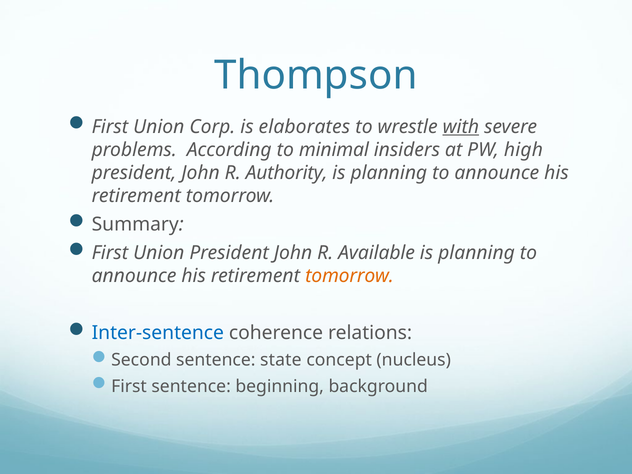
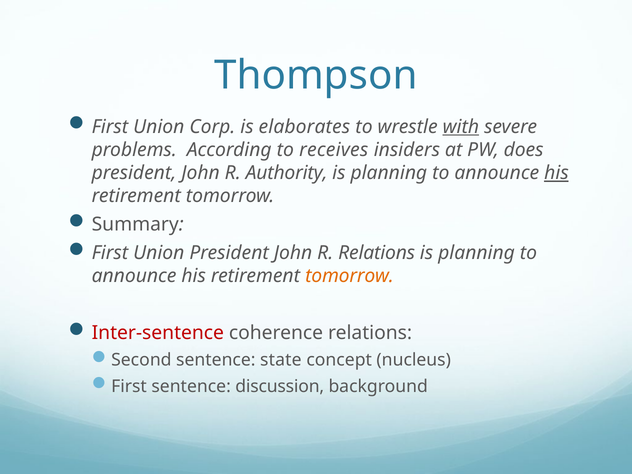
minimal: minimal -> receives (334, 150)
high: high -> does (524, 150)
his underline: none -> present (556, 173)
R Available: Available -> Relations (377, 253)
Inter-sentence colour: blue -> red (158, 333)
beginning: beginning -> discussion (280, 387)
